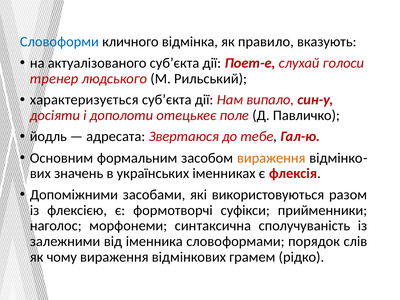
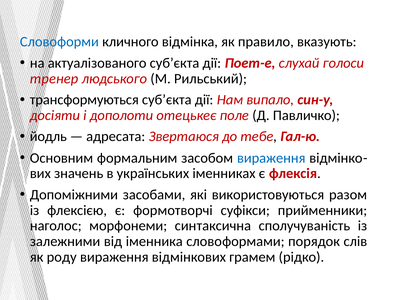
характеризується: характеризується -> трансформуються (84, 100)
вираження colour: orange -> blue (271, 158)
чому: чому -> роду (62, 257)
